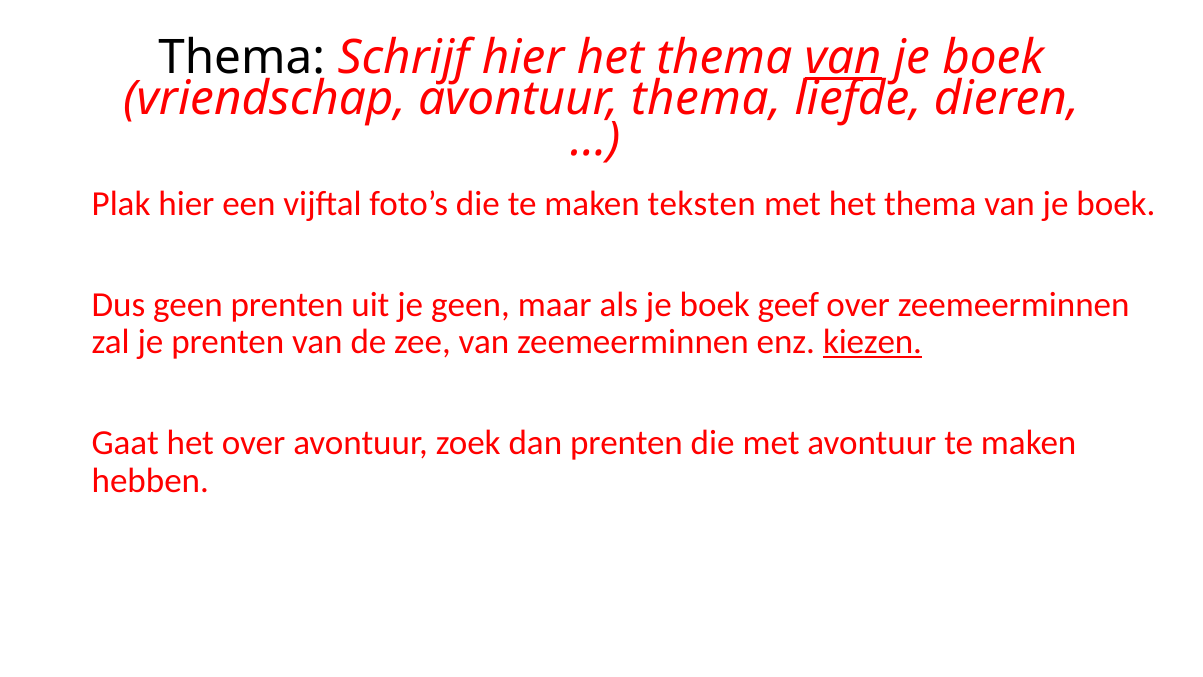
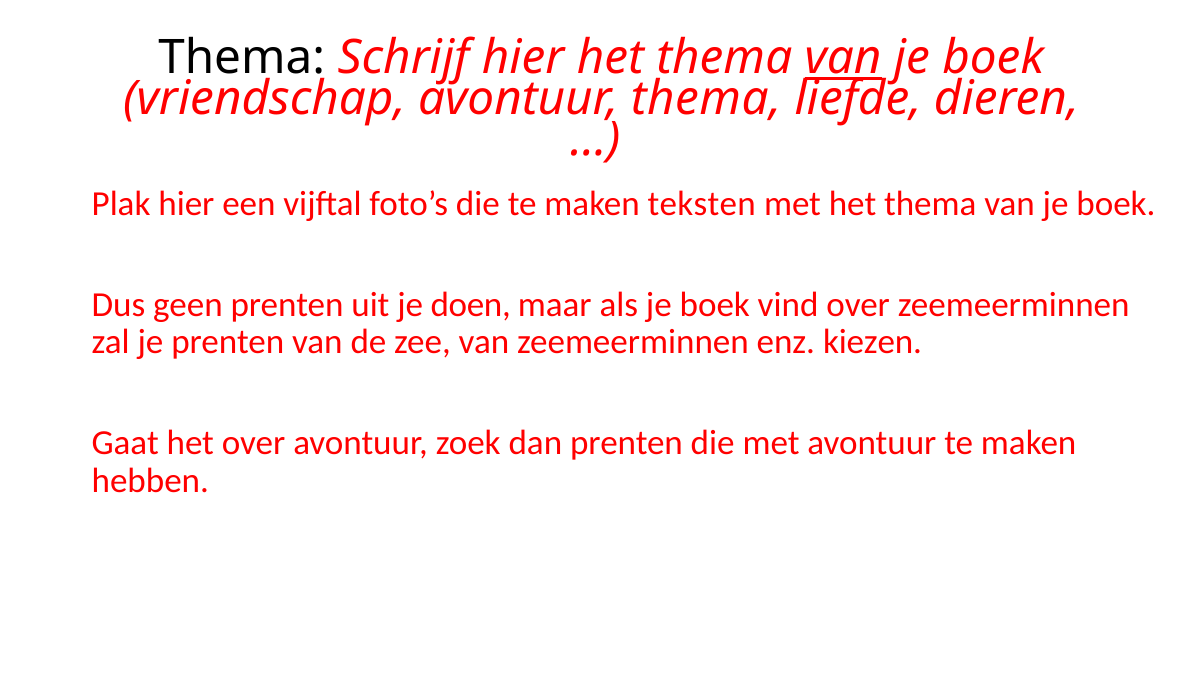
je geen: geen -> doen (471, 304)
geef: geef -> vind (788, 304)
kiezen underline: present -> none (873, 342)
